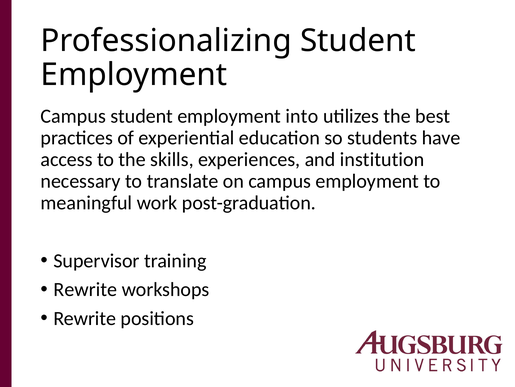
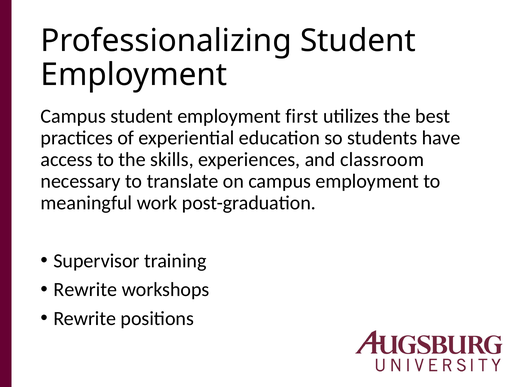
into: into -> first (302, 116)
institution: institution -> classroom (382, 159)
